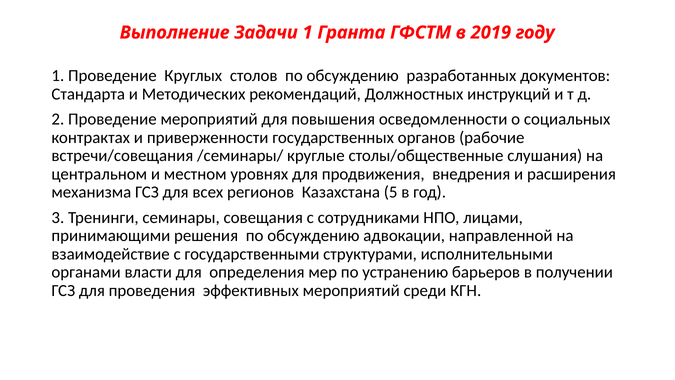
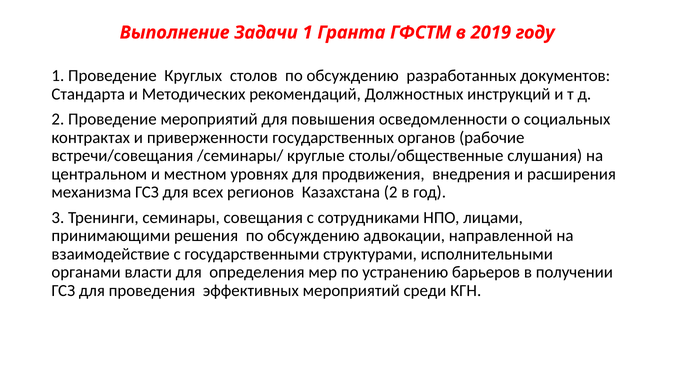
Казахстана 5: 5 -> 2 (391, 192)
